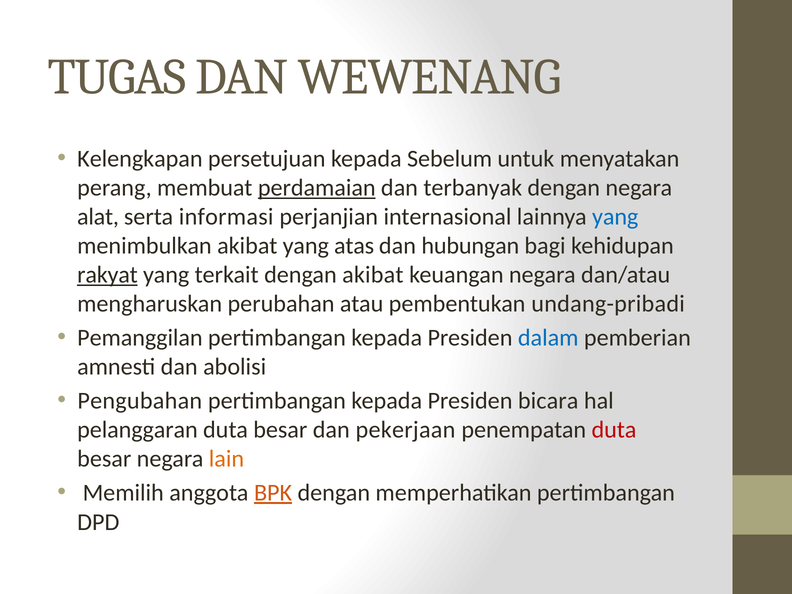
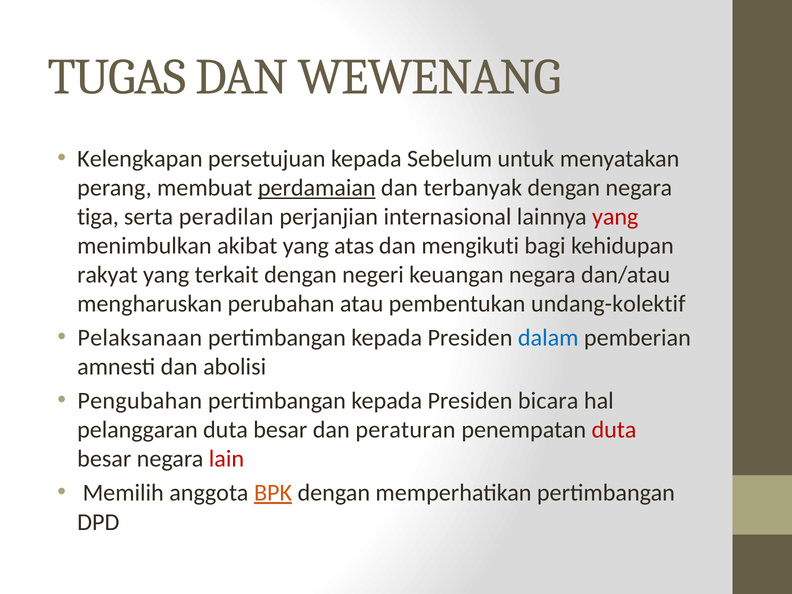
alat: alat -> tiga (98, 217)
informasi: informasi -> peradilan (226, 217)
yang colour: blue -> red (615, 217)
hubungan: hubungan -> mengikuti (470, 246)
rakyat underline: present -> none (108, 275)
dengan akibat: akibat -> negeri (373, 275)
undang-pribadi: undang-pribadi -> undang-kolektif (608, 304)
Pemanggilan: Pemanggilan -> Pelaksanaan (140, 338)
pekerjaan: pekerjaan -> peraturan (405, 430)
lain colour: orange -> red (226, 459)
